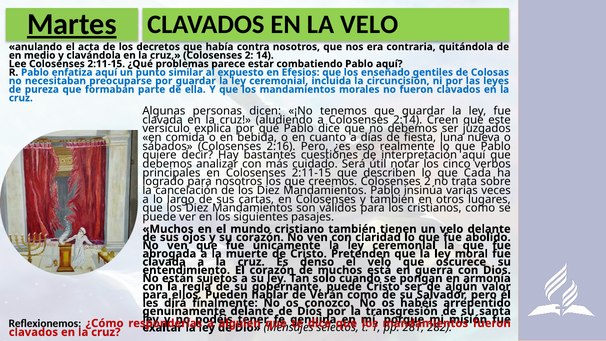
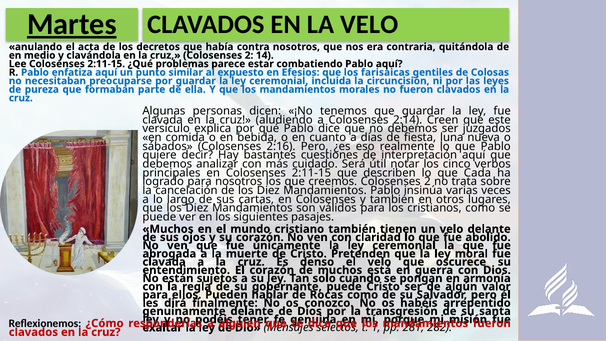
enseñado: enseñado -> farisaicas (385, 72)
Verán: Verán -> Rocas (326, 295)
